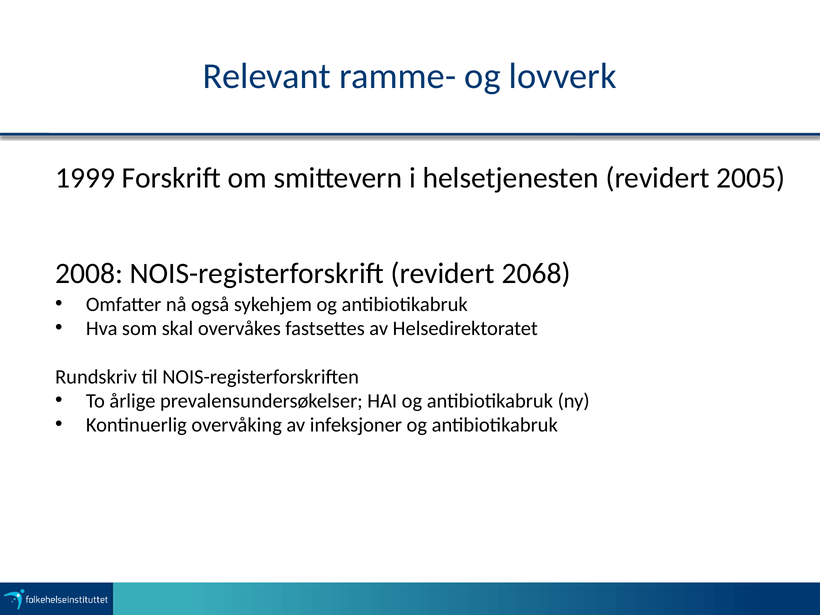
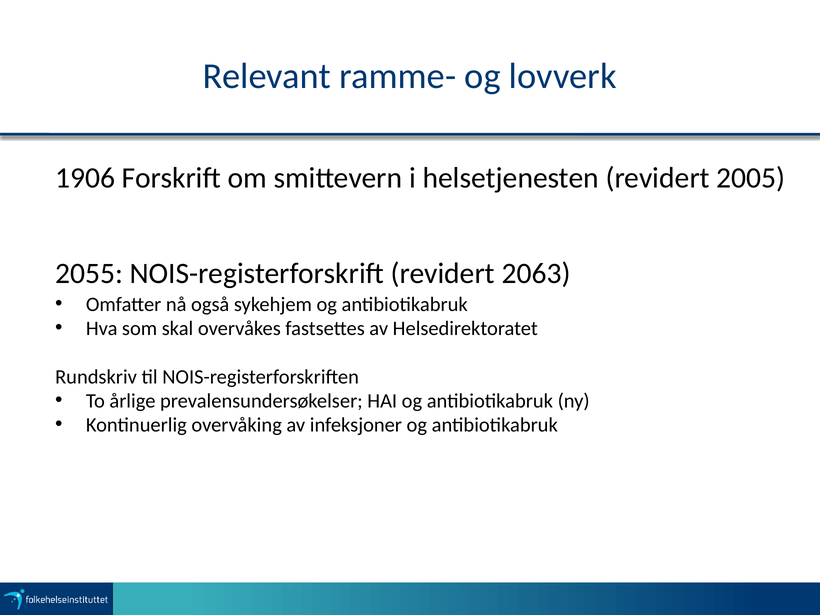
1999: 1999 -> 1906 (85, 178)
2008: 2008 -> 2055 (89, 273)
2068: 2068 -> 2063 (536, 273)
